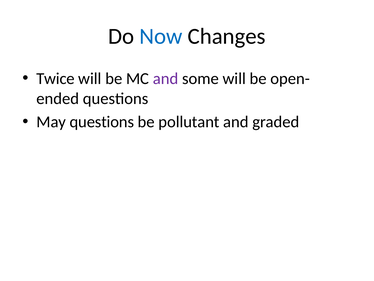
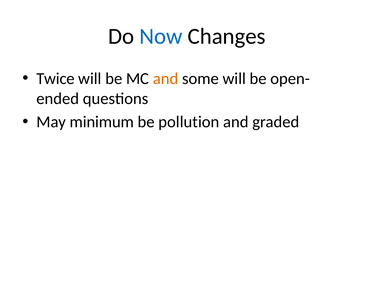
and colour: purple -> orange (166, 78)
May questions: questions -> minimum (102, 122)
pollutant: pollutant -> pollution (189, 122)
